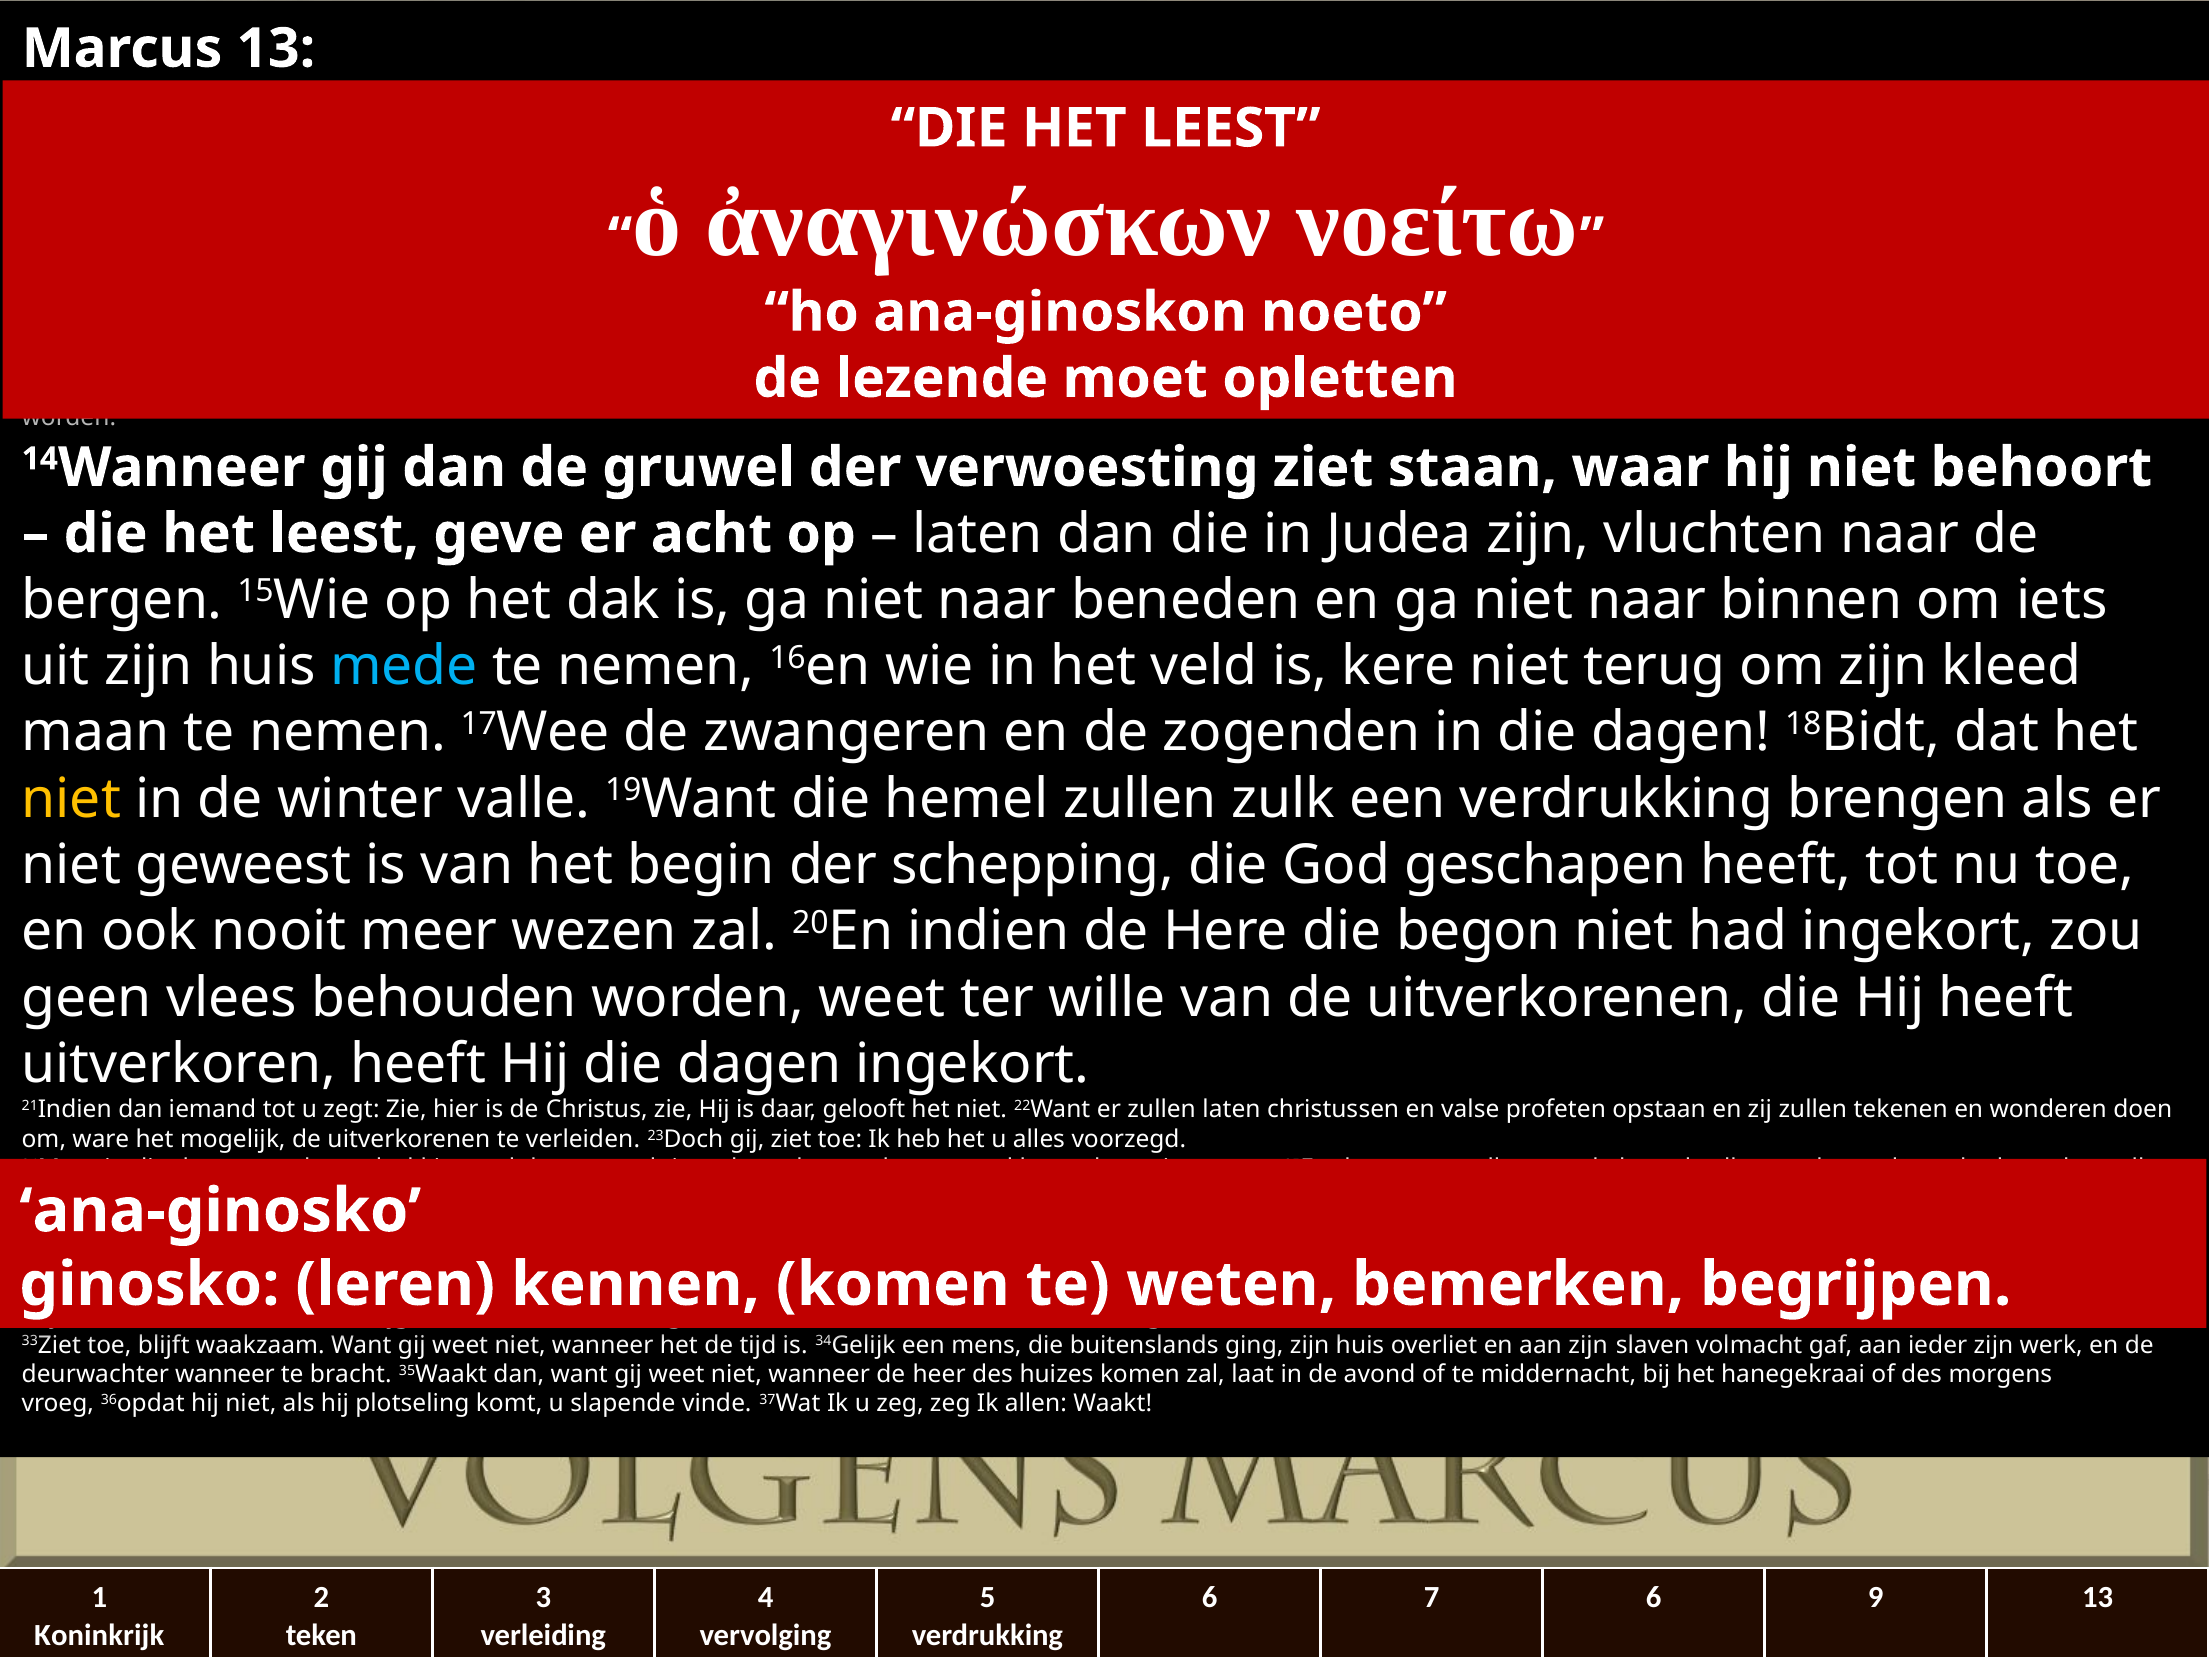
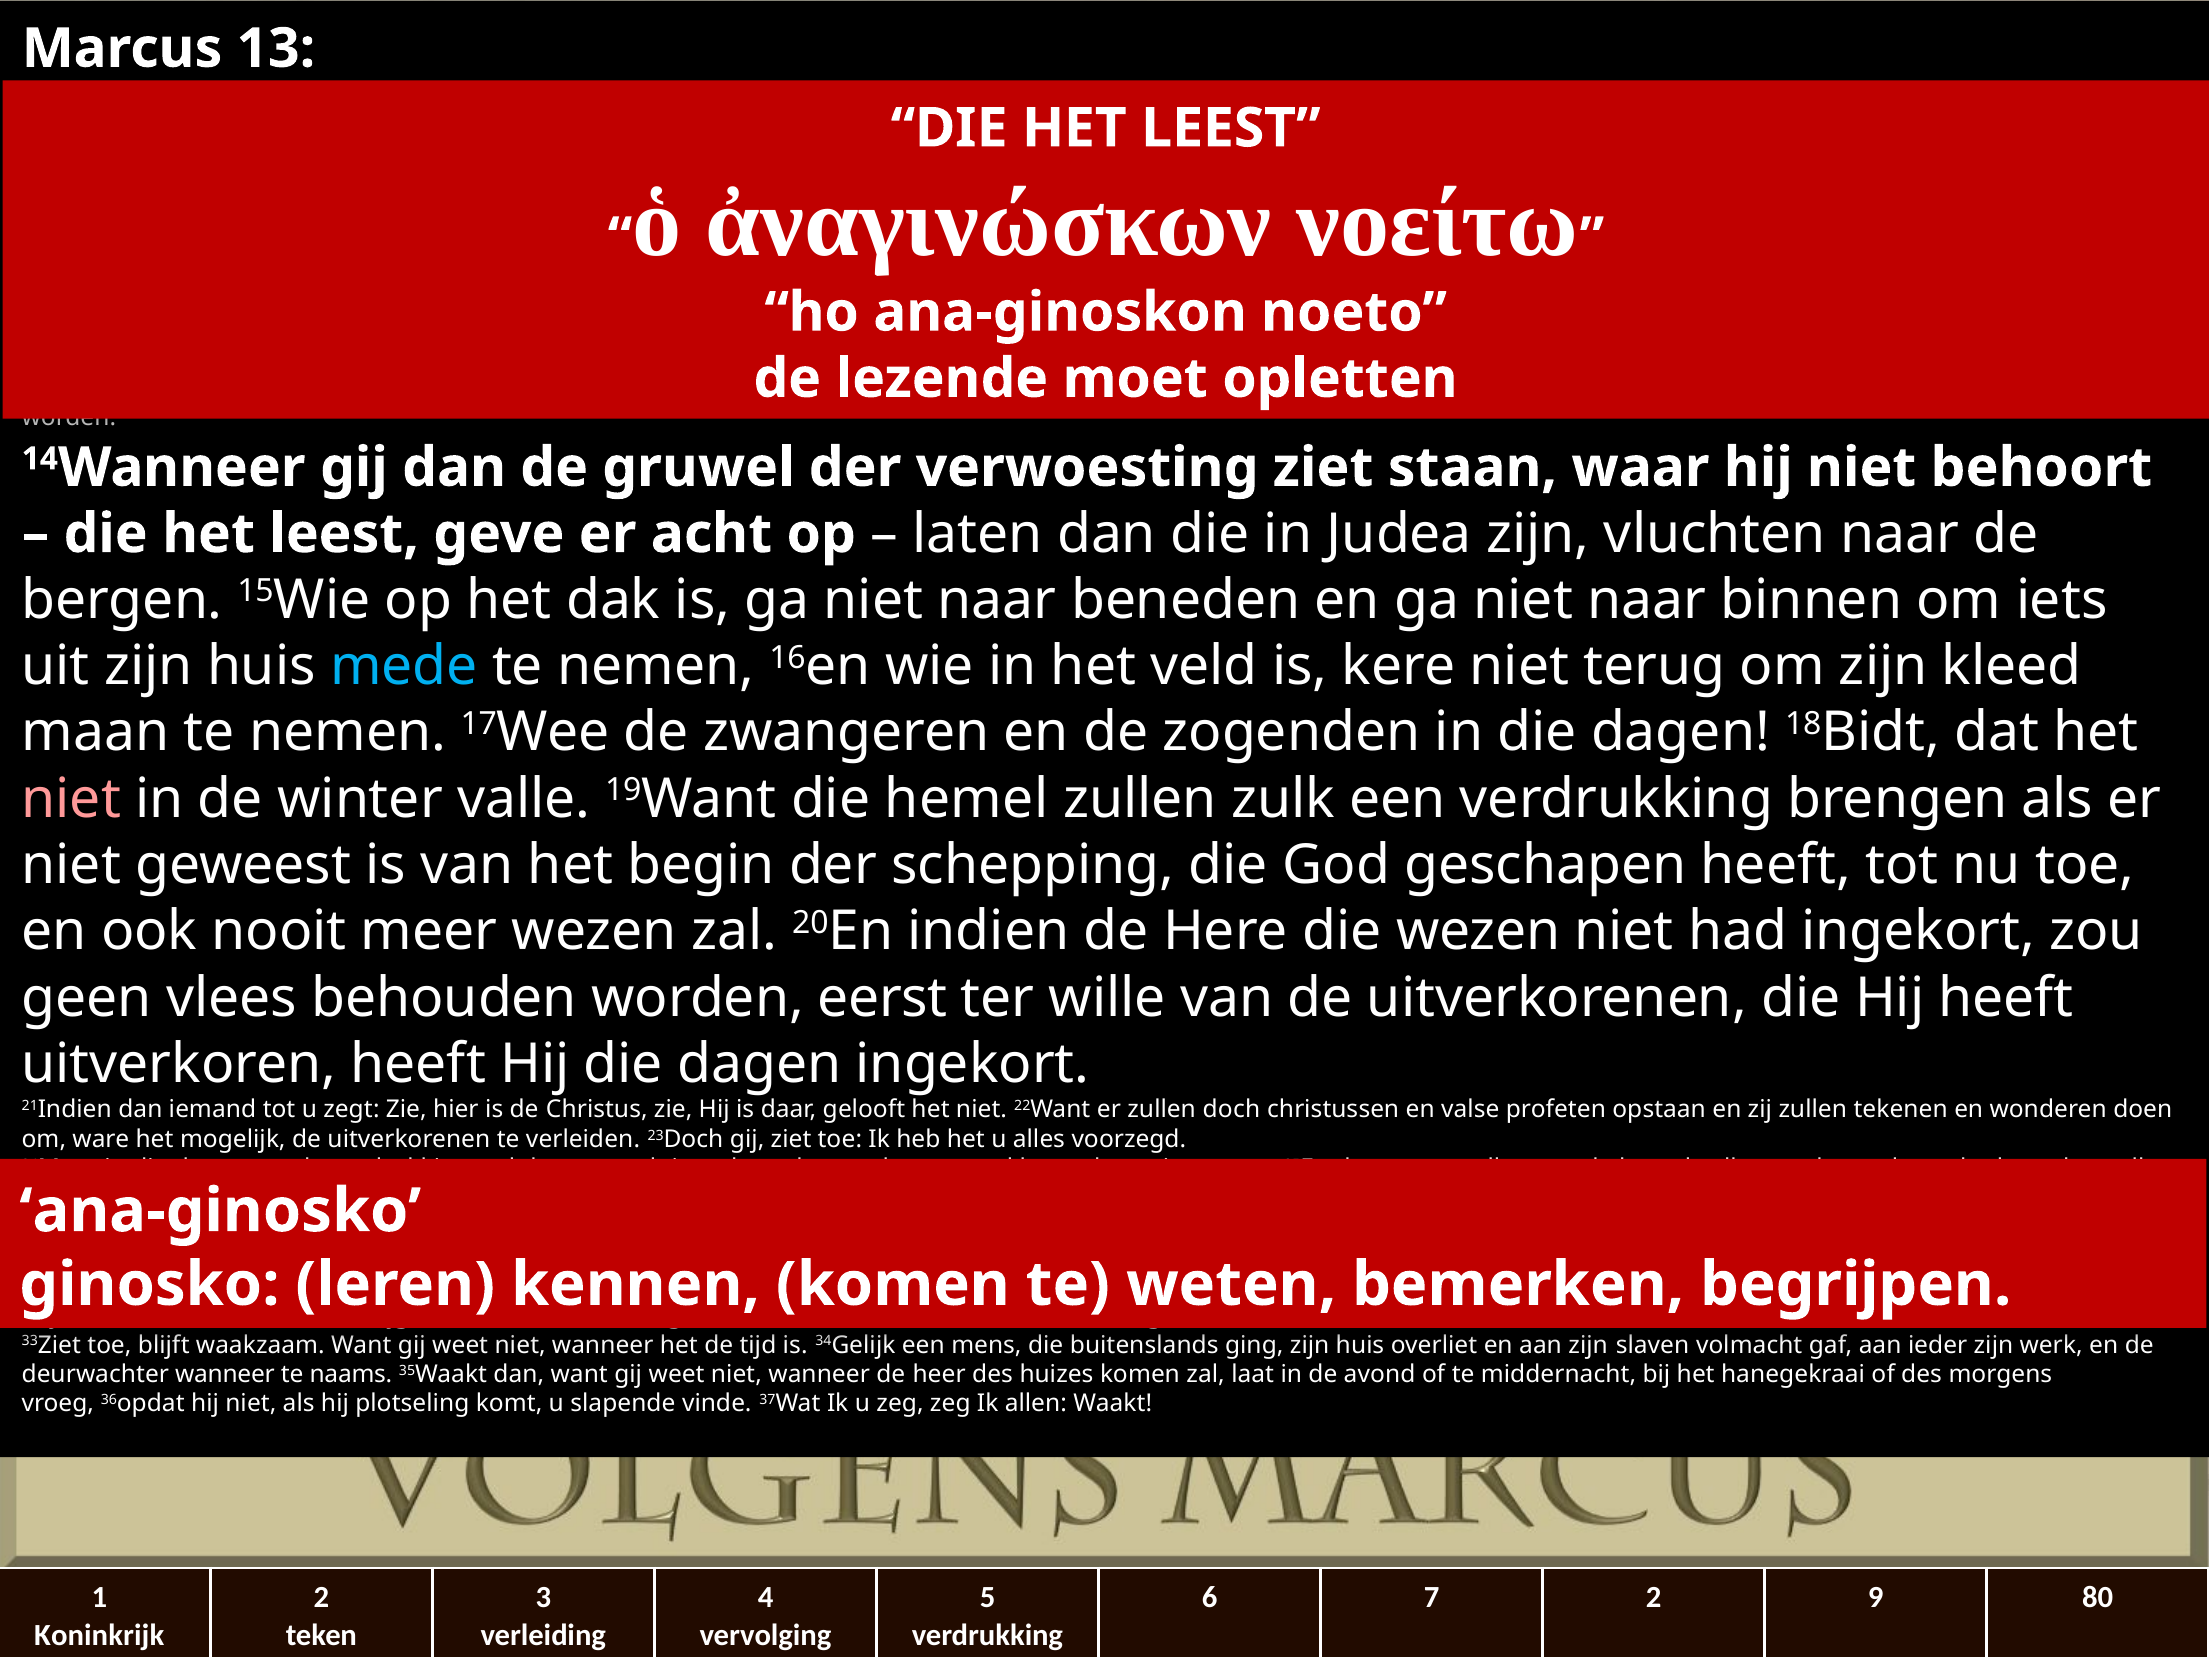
niet colour: yellow -> pink (71, 799)
die begon: begon -> wezen (1478, 931)
worden weet: weet -> eerst (883, 998)
zullen laten: laten -> doch (1231, 1110)
te bracht: bracht -> naams (351, 1374)
7 6: 6 -> 2 (1654, 1598)
9 13: 13 -> 80 (2098, 1598)
